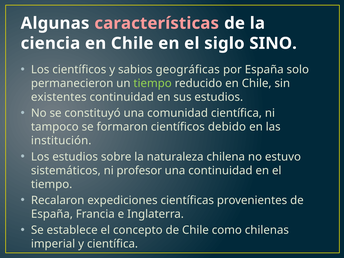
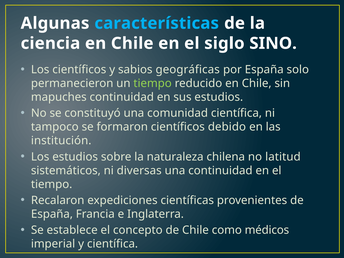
características colour: pink -> light blue (157, 23)
existentes: existentes -> mapuches (59, 97)
estuvo: estuvo -> latitud (283, 157)
profesor: profesor -> diversas (139, 171)
chilenas: chilenas -> médicos (267, 230)
